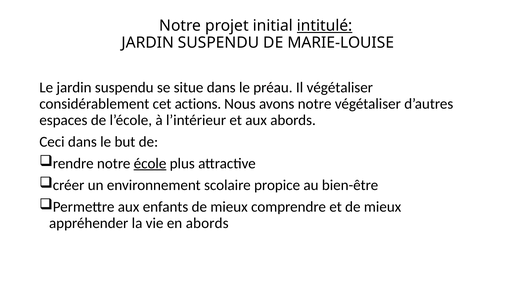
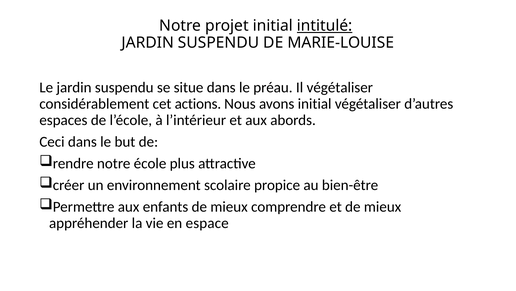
avons notre: notre -> initial (315, 103)
école underline: present -> none (150, 163)
en abords: abords -> espace (207, 223)
